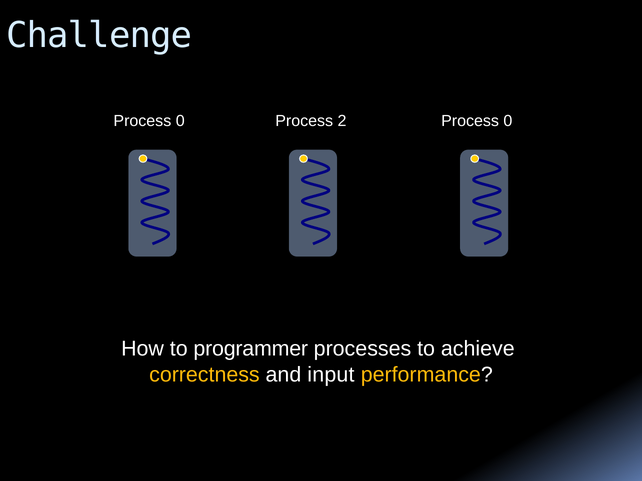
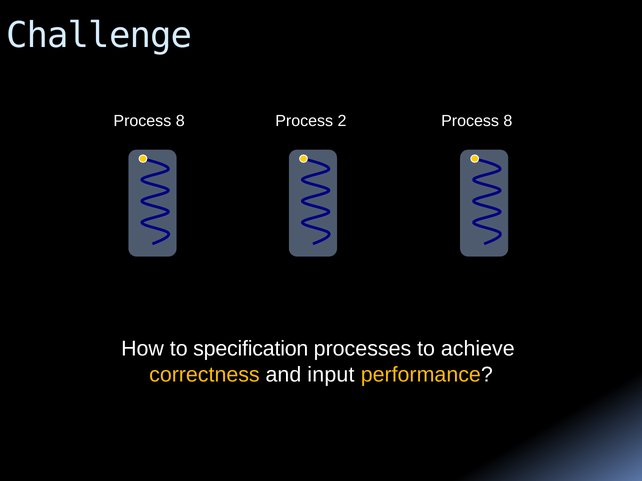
0: 0 -> 8 (180, 121)
2 Process 0: 0 -> 8 (508, 121)
programmer: programmer -> specification (251, 349)
